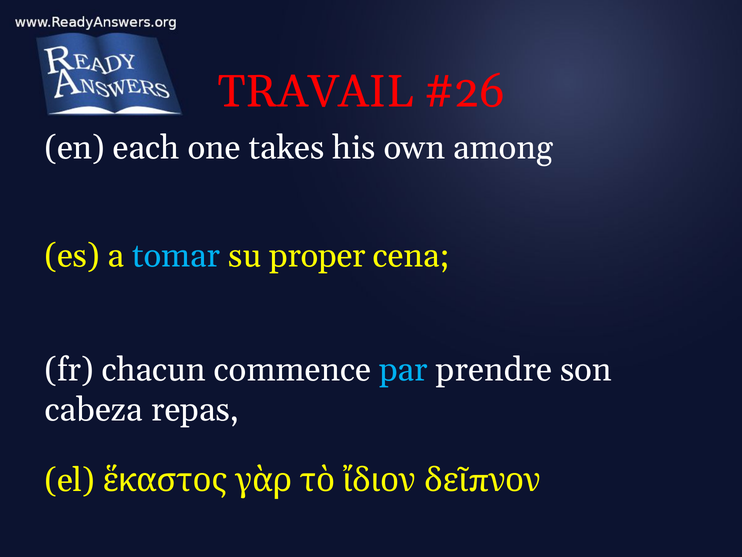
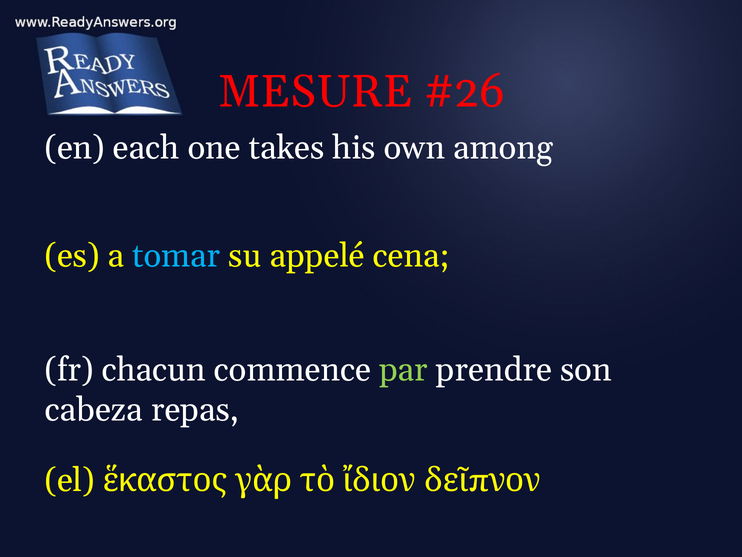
TRAVAIL: TRAVAIL -> MESURE (316, 92)
proper: proper -> appelé (317, 255)
par colour: light blue -> light green (403, 370)
